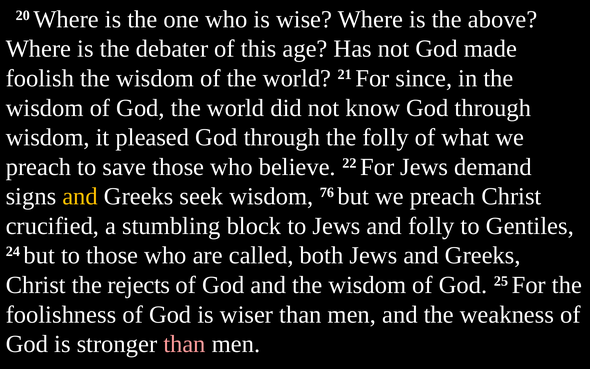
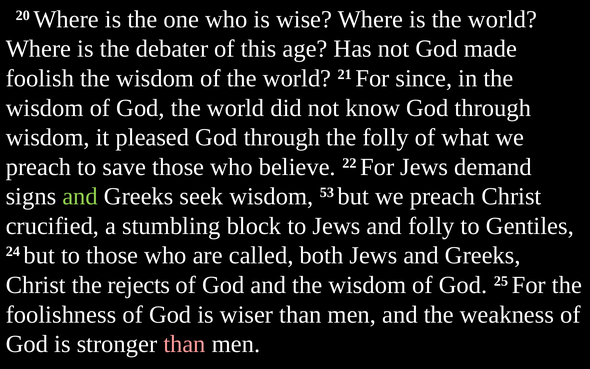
is the above: above -> world (503, 19)
and colour: yellow -> light green (80, 196)
76: 76 -> 53 (327, 192)
